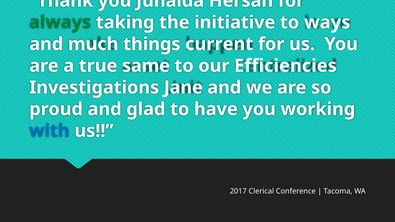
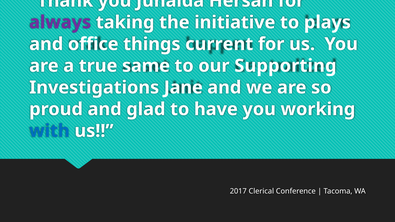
always colour: green -> purple (60, 22)
ways: ways -> plays (327, 22)
much: much -> office (93, 44)
Efficiencies: Efficiencies -> Supporting (285, 66)
